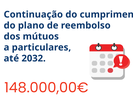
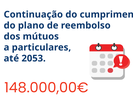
2032: 2032 -> 2053 (34, 59)
